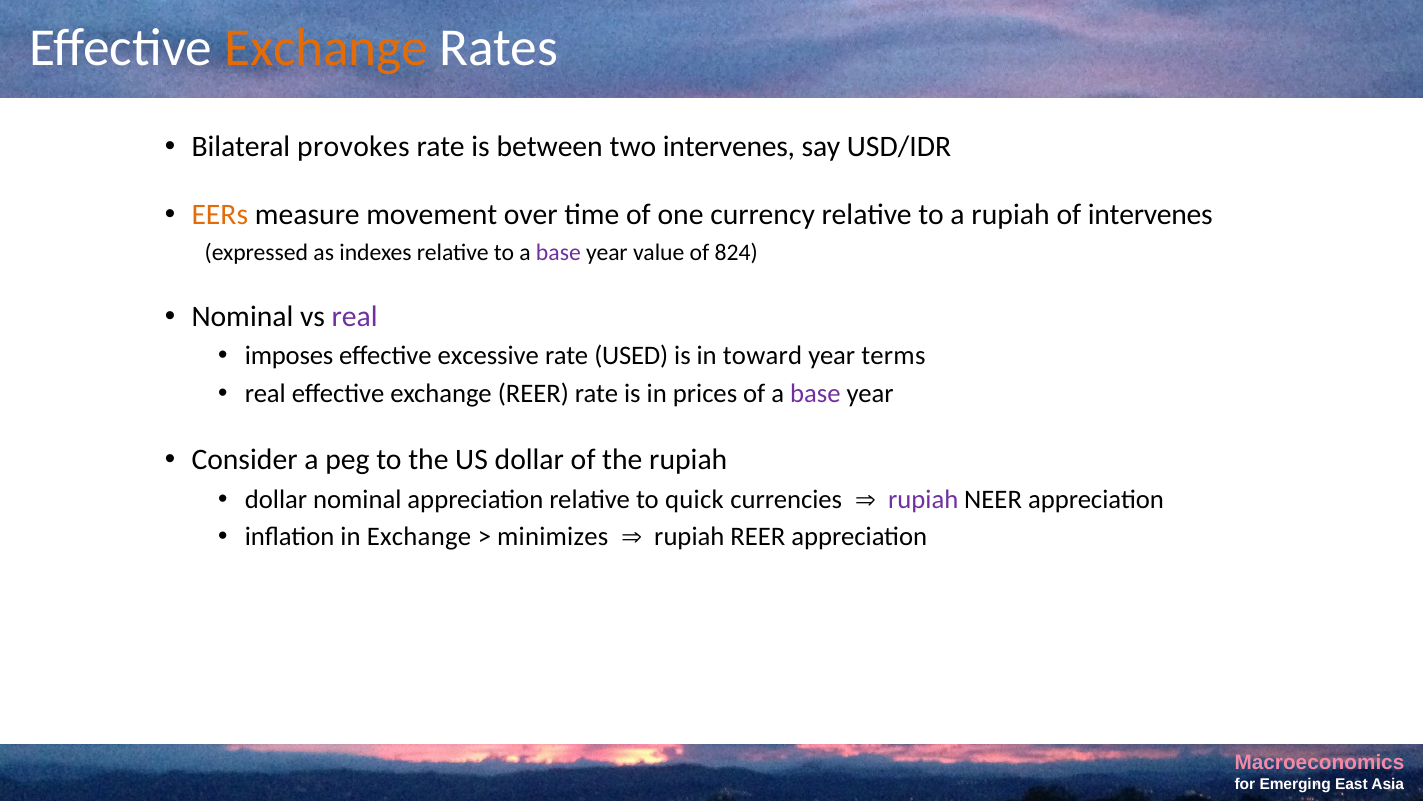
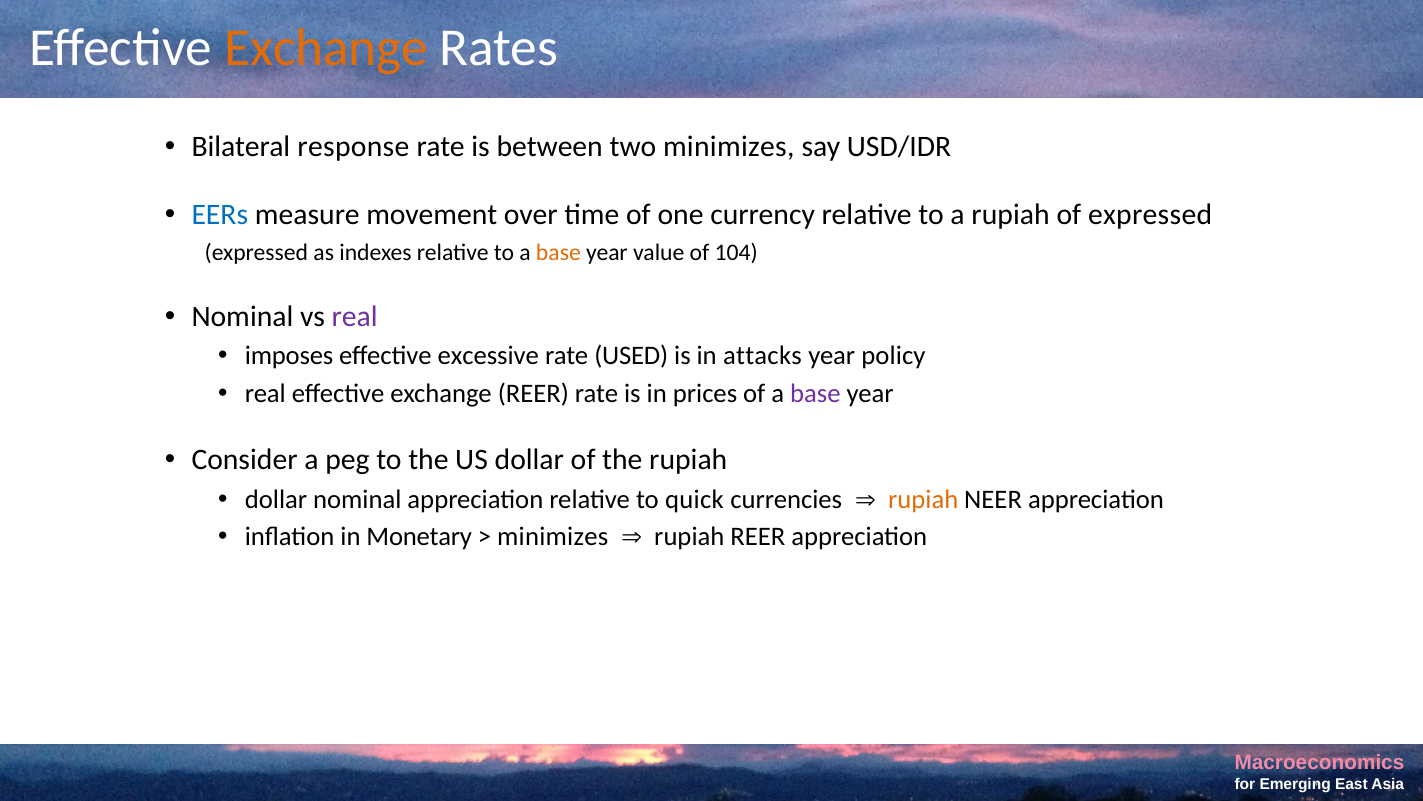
provokes: provokes -> response (353, 147)
two intervenes: intervenes -> minimizes (729, 147)
EERs colour: orange -> blue (220, 214)
of intervenes: intervenes -> expressed (1150, 214)
base colour: purple -> orange (558, 252)
824: 824 -> 104 (736, 252)
toward: toward -> attacks (762, 356)
terms: terms -> policy (893, 356)
rupiah colour: purple -> orange (923, 499)
in Exchange: Exchange -> Monetary (419, 537)
